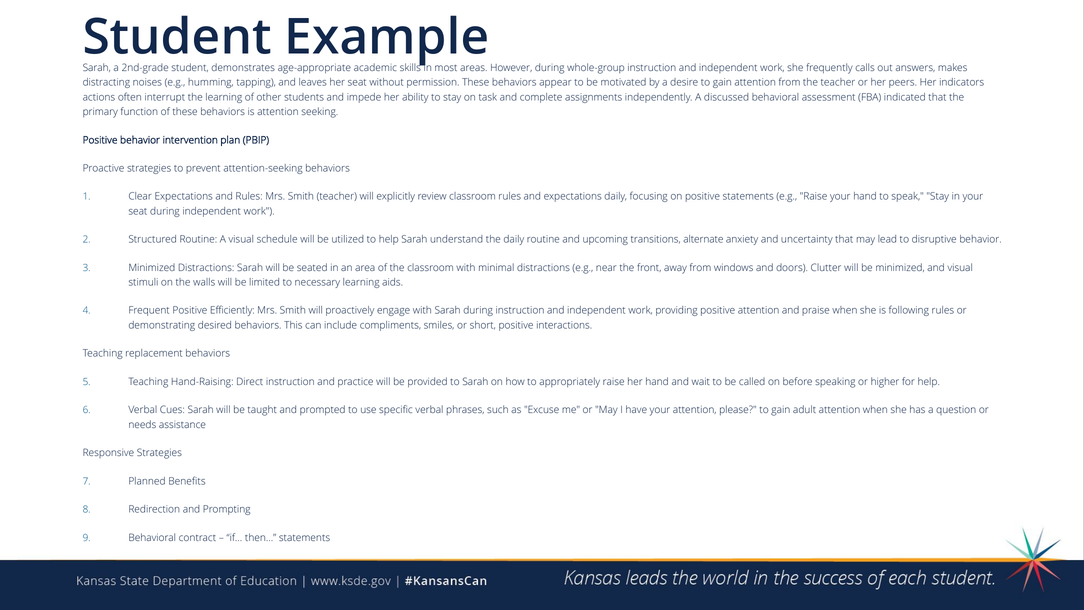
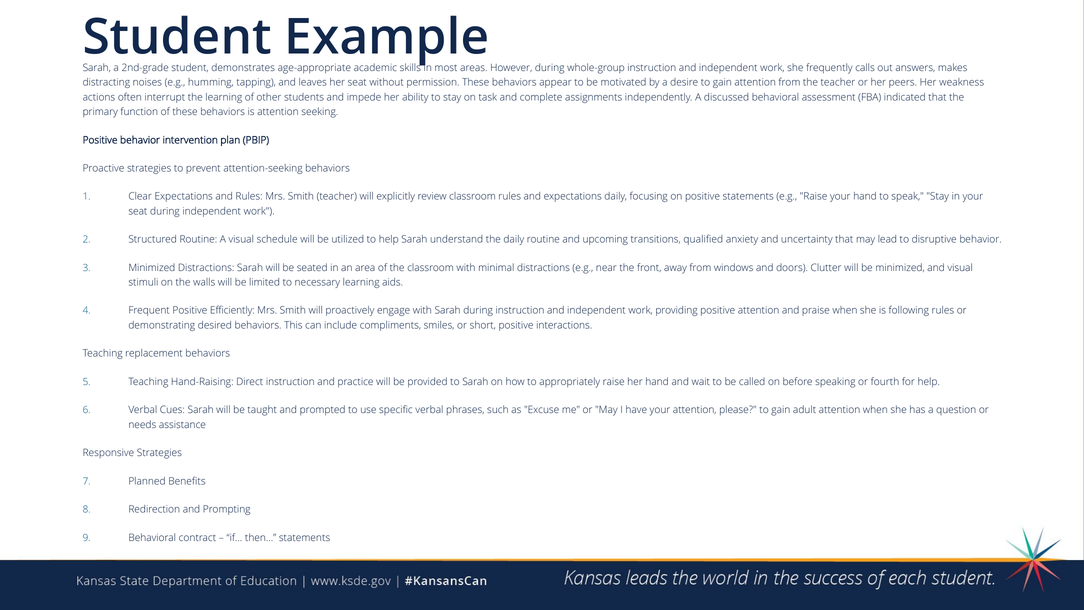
indicators: indicators -> weakness (962, 82)
alternate: alternate -> qualified (703, 239)
higher: higher -> fourth (885, 382)
